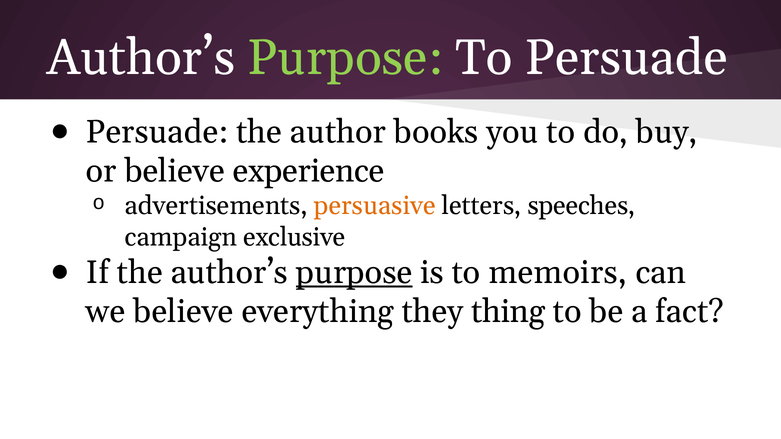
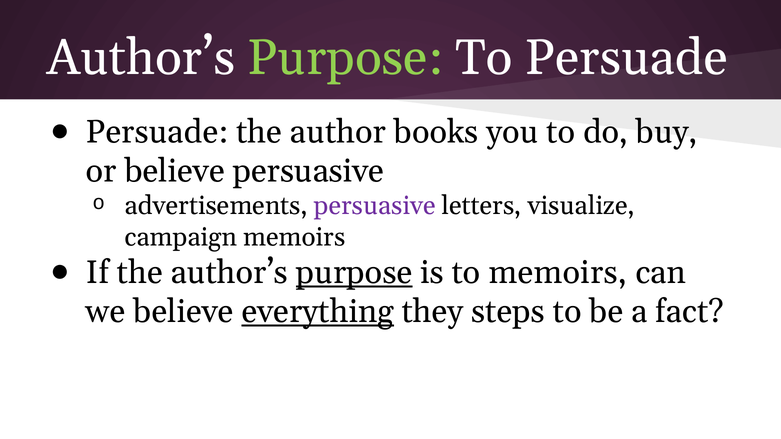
believe experience: experience -> persuasive (308, 171)
persuasive colour: orange -> purple (375, 206)
speeches: speeches -> visualize (581, 206)
campaign exclusive: exclusive -> memoirs (294, 237)
everything underline: none -> present (318, 312)
thing: thing -> steps (508, 312)
